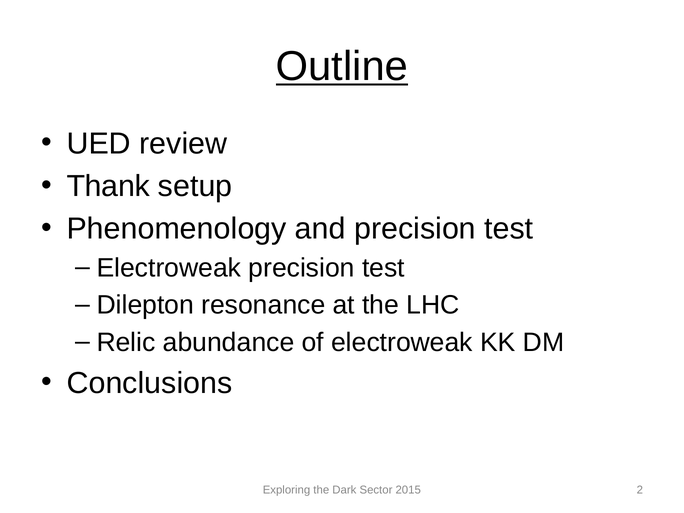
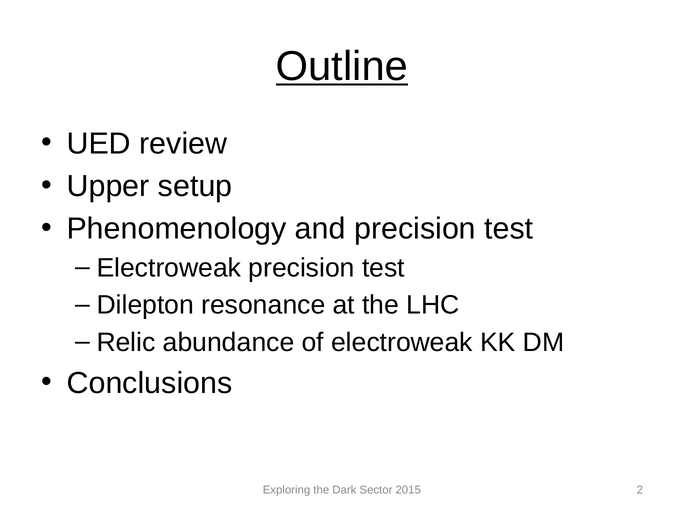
Thank: Thank -> Upper (108, 186)
